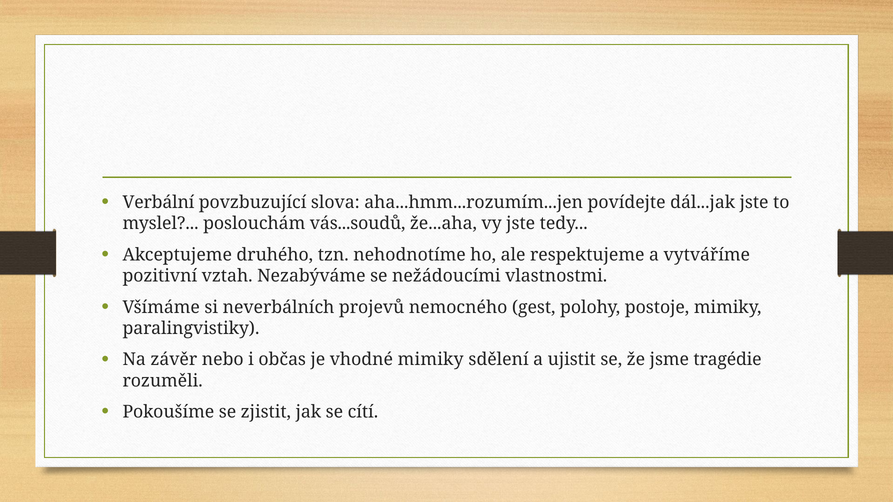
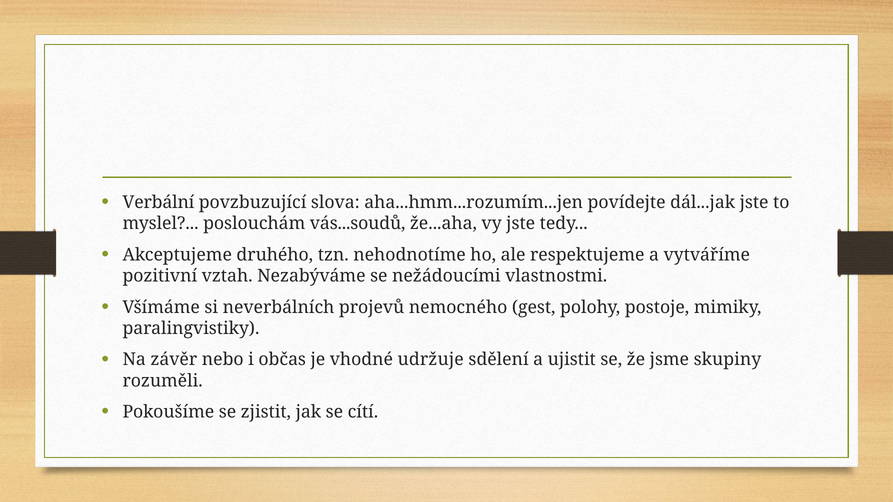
vhodné mimiky: mimiky -> udržuje (431, 360)
tragédie: tragédie -> skupiny (727, 360)
